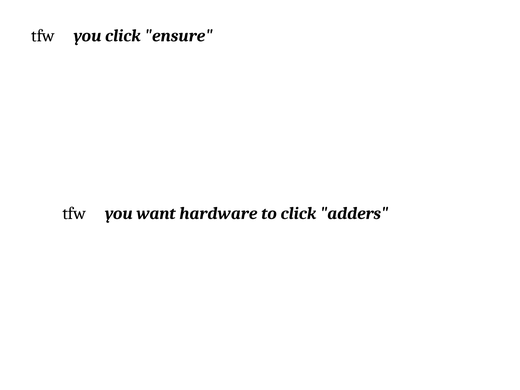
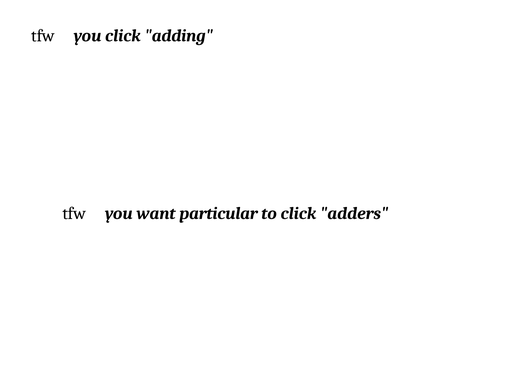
ensure: ensure -> adding (179, 36)
hardware: hardware -> particular (219, 213)
